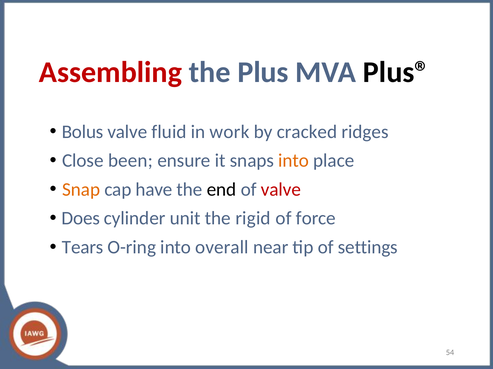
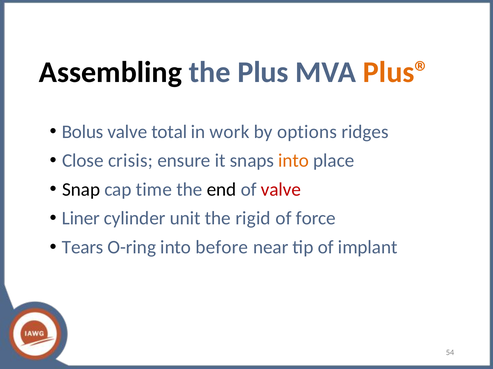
Assembling colour: red -> black (110, 72)
Plus® colour: black -> orange (396, 72)
fluid: fluid -> total (169, 132)
cracked: cracked -> options (307, 132)
been: been -> crisis (130, 161)
Snap colour: orange -> black (81, 190)
have: have -> time (154, 190)
Does: Does -> Liner (81, 219)
overall: overall -> before (222, 248)
settings: settings -> implant (368, 248)
